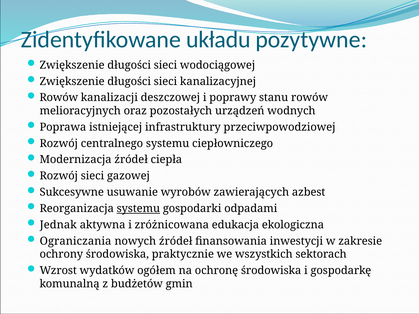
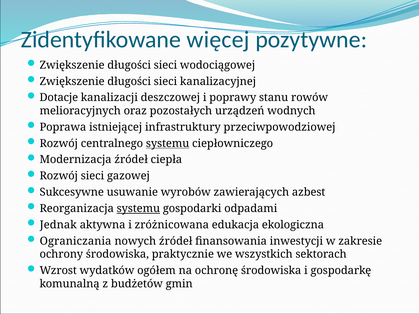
układu: układu -> więcej (218, 40)
Rowów: Rowów -> Dotacje (59, 98)
systemu underline: none -> present (168, 144)
